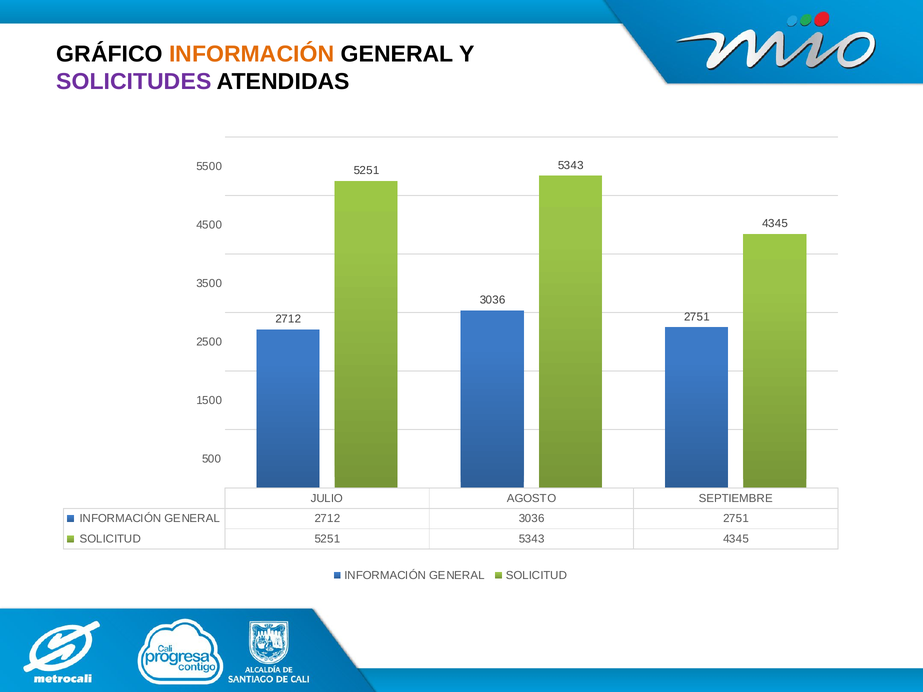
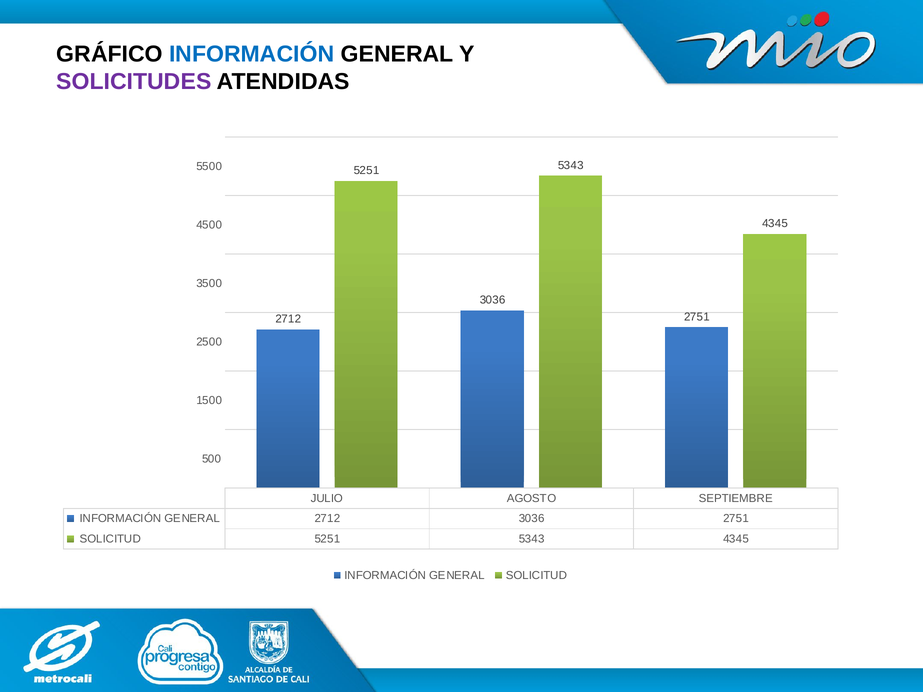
INFORMACIÓN colour: orange -> blue (252, 54)
